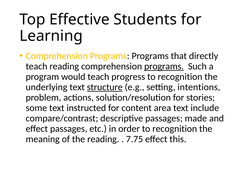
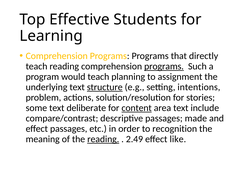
progress: progress -> planning (128, 77)
recognition: recognition -> assignment (180, 77)
instructed: instructed -> deliberate (86, 108)
content underline: none -> present (137, 108)
reading underline: none -> present (103, 139)
7.75: 7.75 -> 2.49 (134, 139)
this: this -> like (178, 139)
